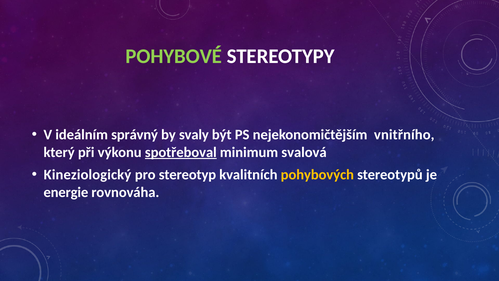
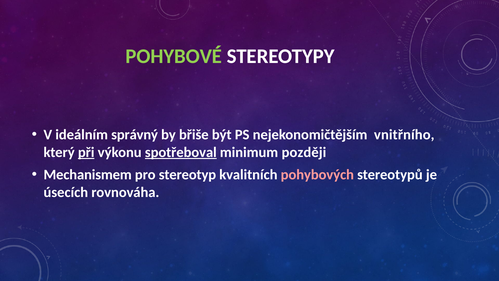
svaly: svaly -> břiše (194, 135)
při underline: none -> present (86, 152)
svalová: svalová -> později (304, 152)
Kineziologický: Kineziologický -> Mechanismem (88, 175)
pohybových colour: yellow -> pink (317, 175)
energie: energie -> úsecích (66, 192)
